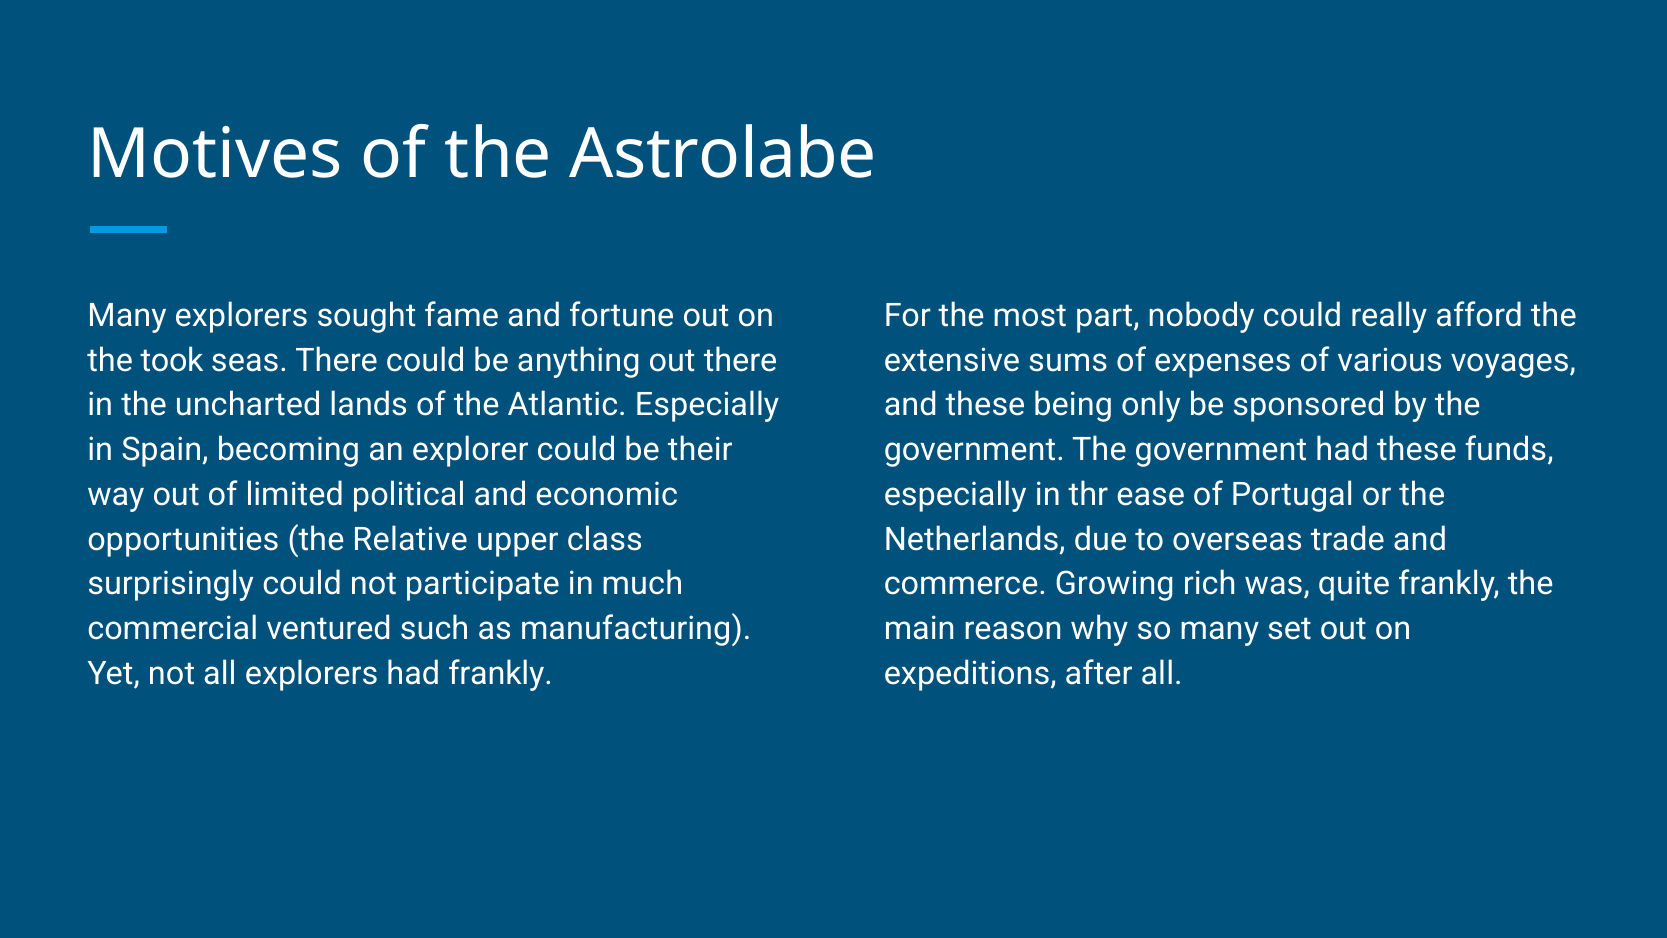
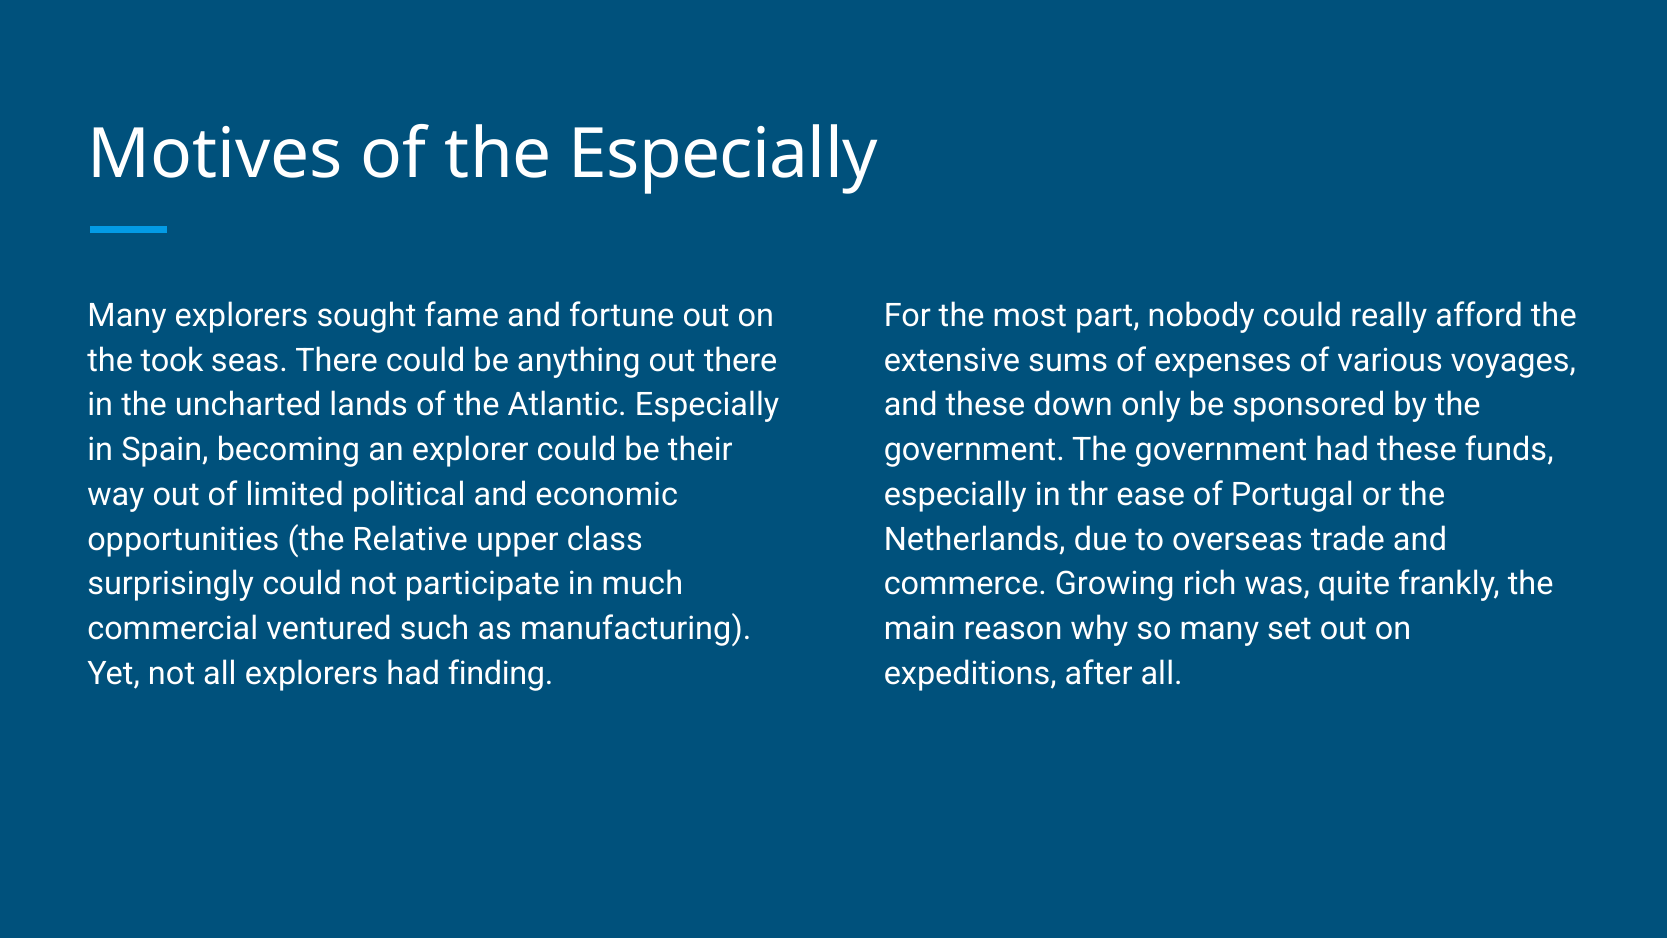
the Astrolabe: Astrolabe -> Especially (723, 155)
being: being -> down (1073, 405)
had frankly: frankly -> finding (501, 673)
